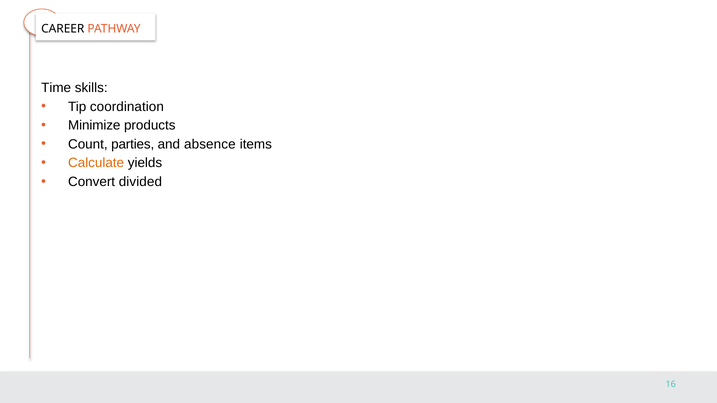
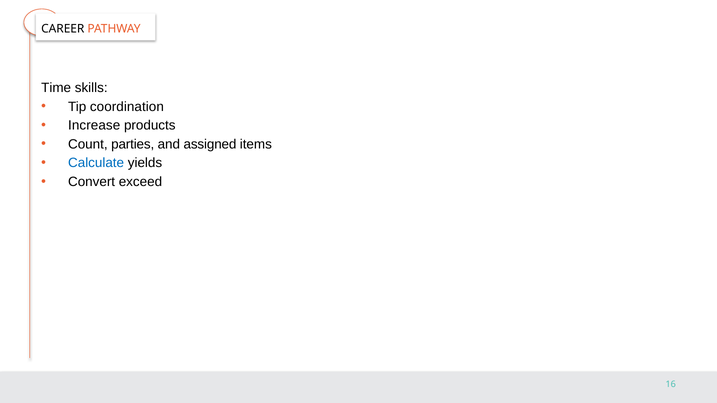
Minimize: Minimize -> Increase (94, 126)
absence: absence -> assigned (210, 144)
Calculate colour: orange -> blue (96, 163)
divided: divided -> exceed (140, 182)
